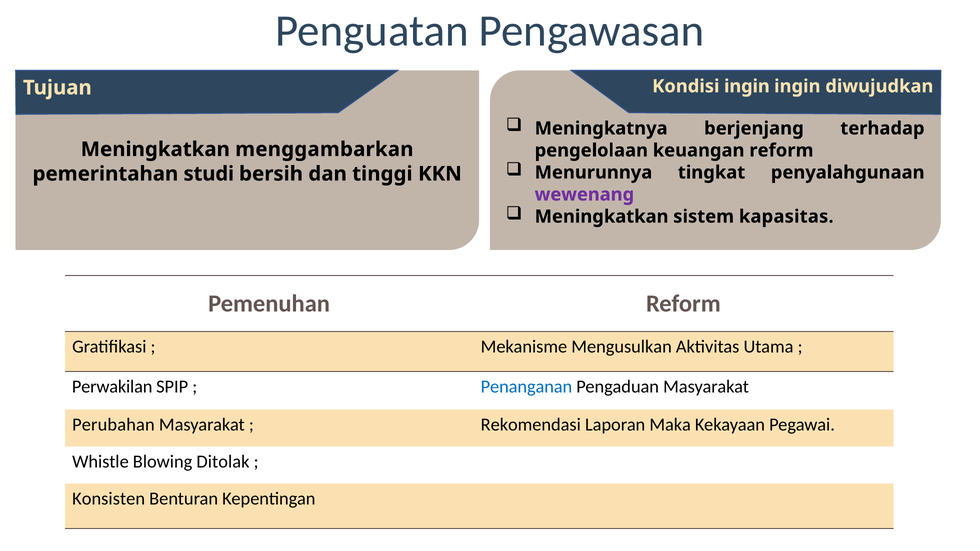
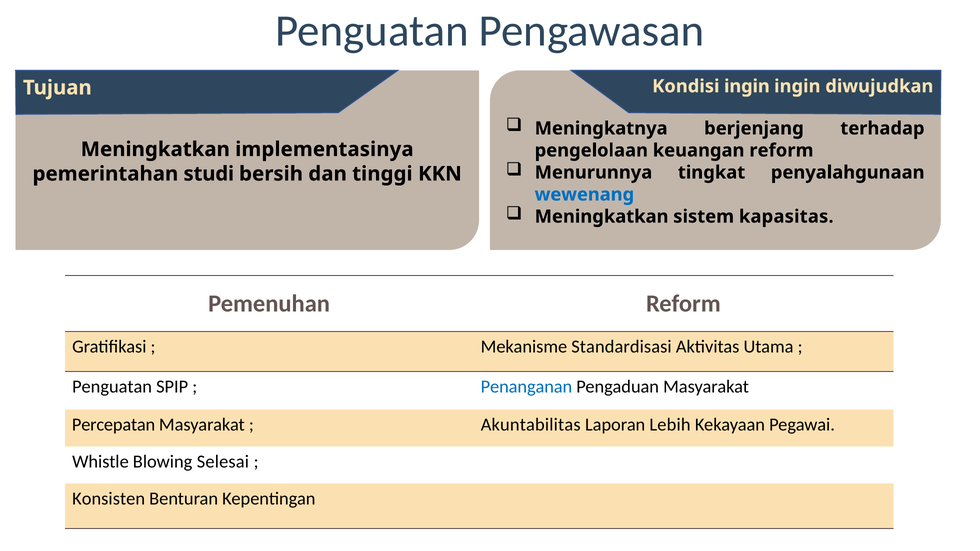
menggambarkan: menggambarkan -> implementasinya (324, 149)
wewenang colour: purple -> blue (584, 195)
Mengusulkan: Mengusulkan -> Standardisasi (621, 347)
Perwakilan: Perwakilan -> Penguatan (112, 387)
Perubahan: Perubahan -> Percepatan (114, 425)
Rekomendasi: Rekomendasi -> Akuntabilitas (531, 425)
Maka: Maka -> Lebih (670, 425)
Ditolak: Ditolak -> Selesai (223, 462)
